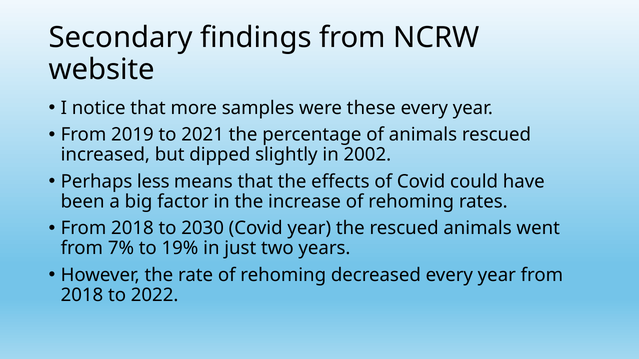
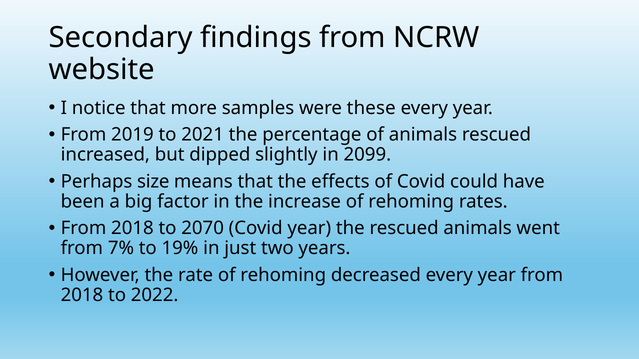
2002: 2002 -> 2099 (367, 155)
less: less -> size (153, 182)
2030: 2030 -> 2070 (203, 228)
